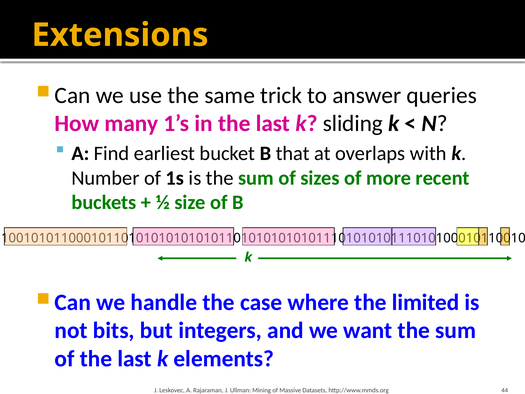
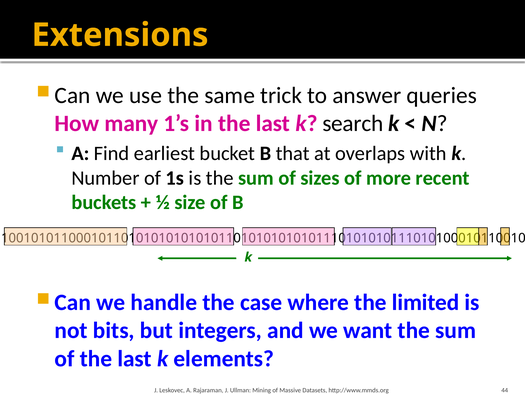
sliding: sliding -> search (353, 123)
